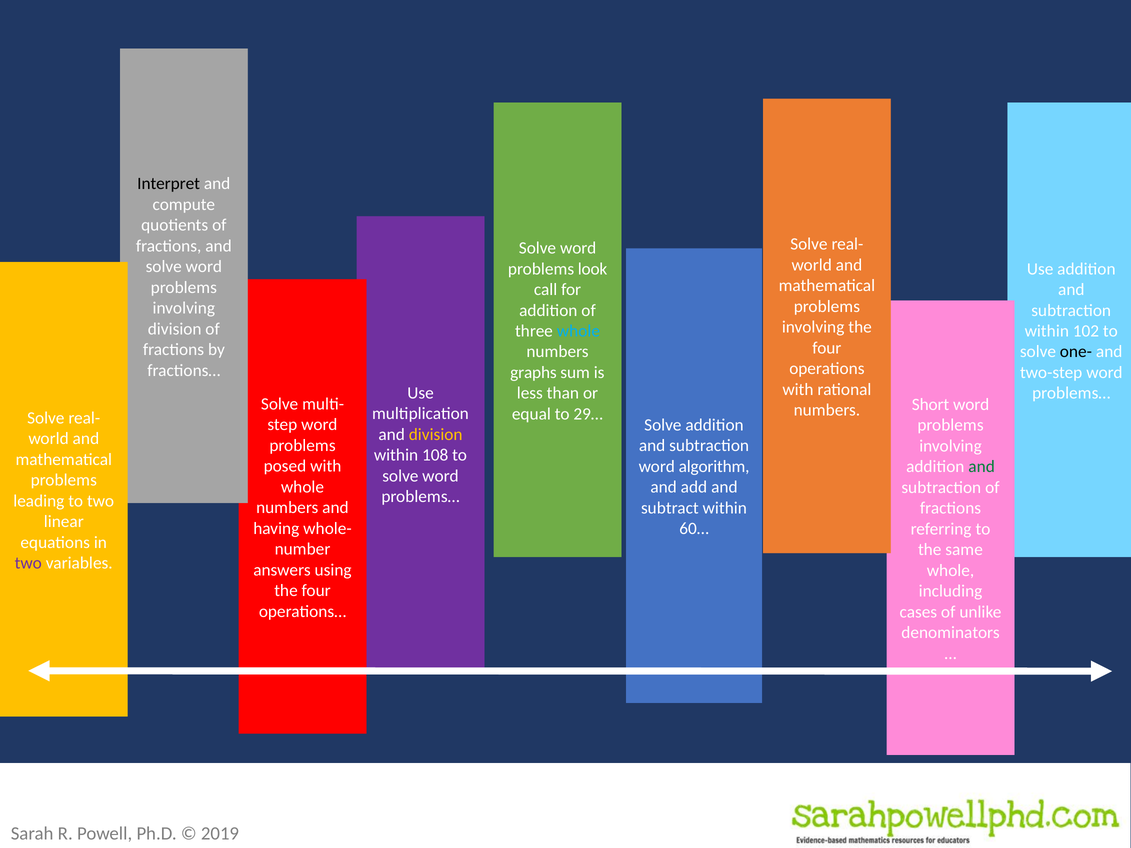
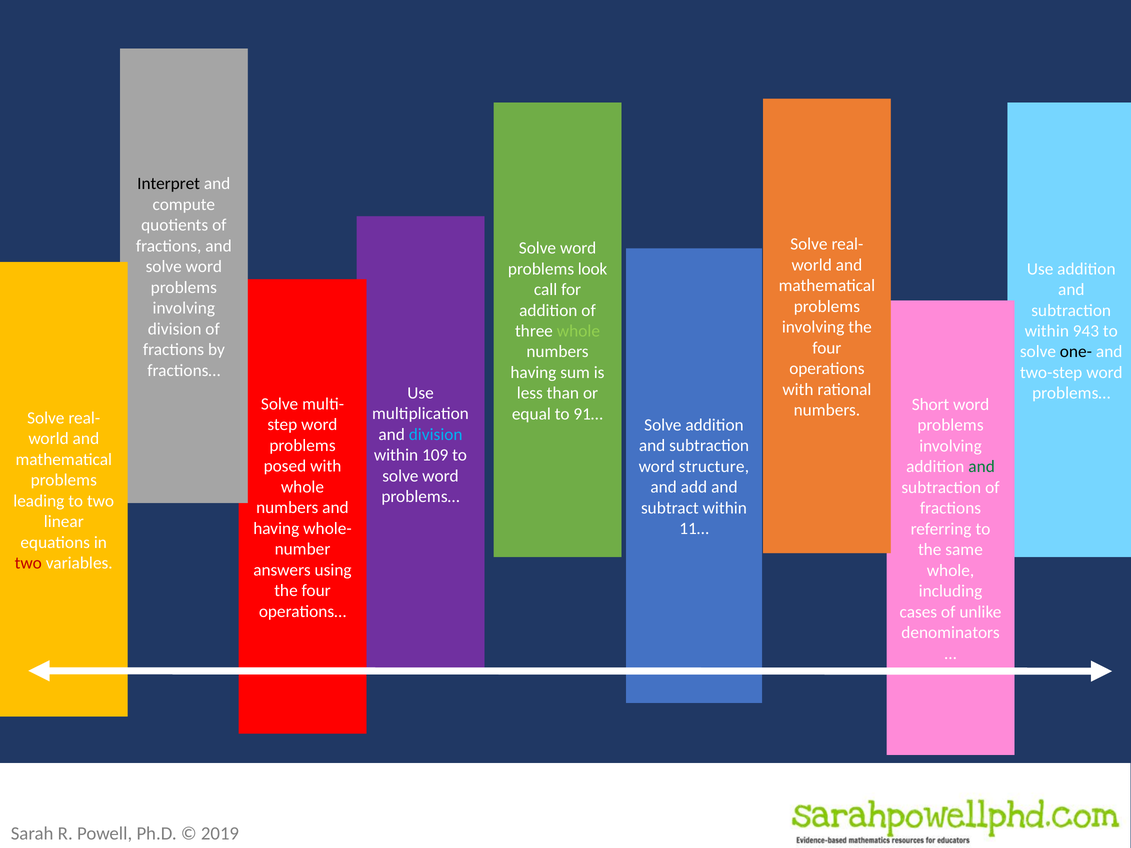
whole colour: light blue -> light green (578, 331)
102: 102 -> 943 (1086, 331)
graphs: graphs -> having (533, 373)
29…: 29… -> 91… (588, 414)
division colour: yellow -> light blue (436, 434)
108: 108 -> 109 (435, 455)
algorithm: algorithm -> structure (714, 467)
60…: 60… -> 11… (694, 529)
two colour: purple -> red (28, 563)
